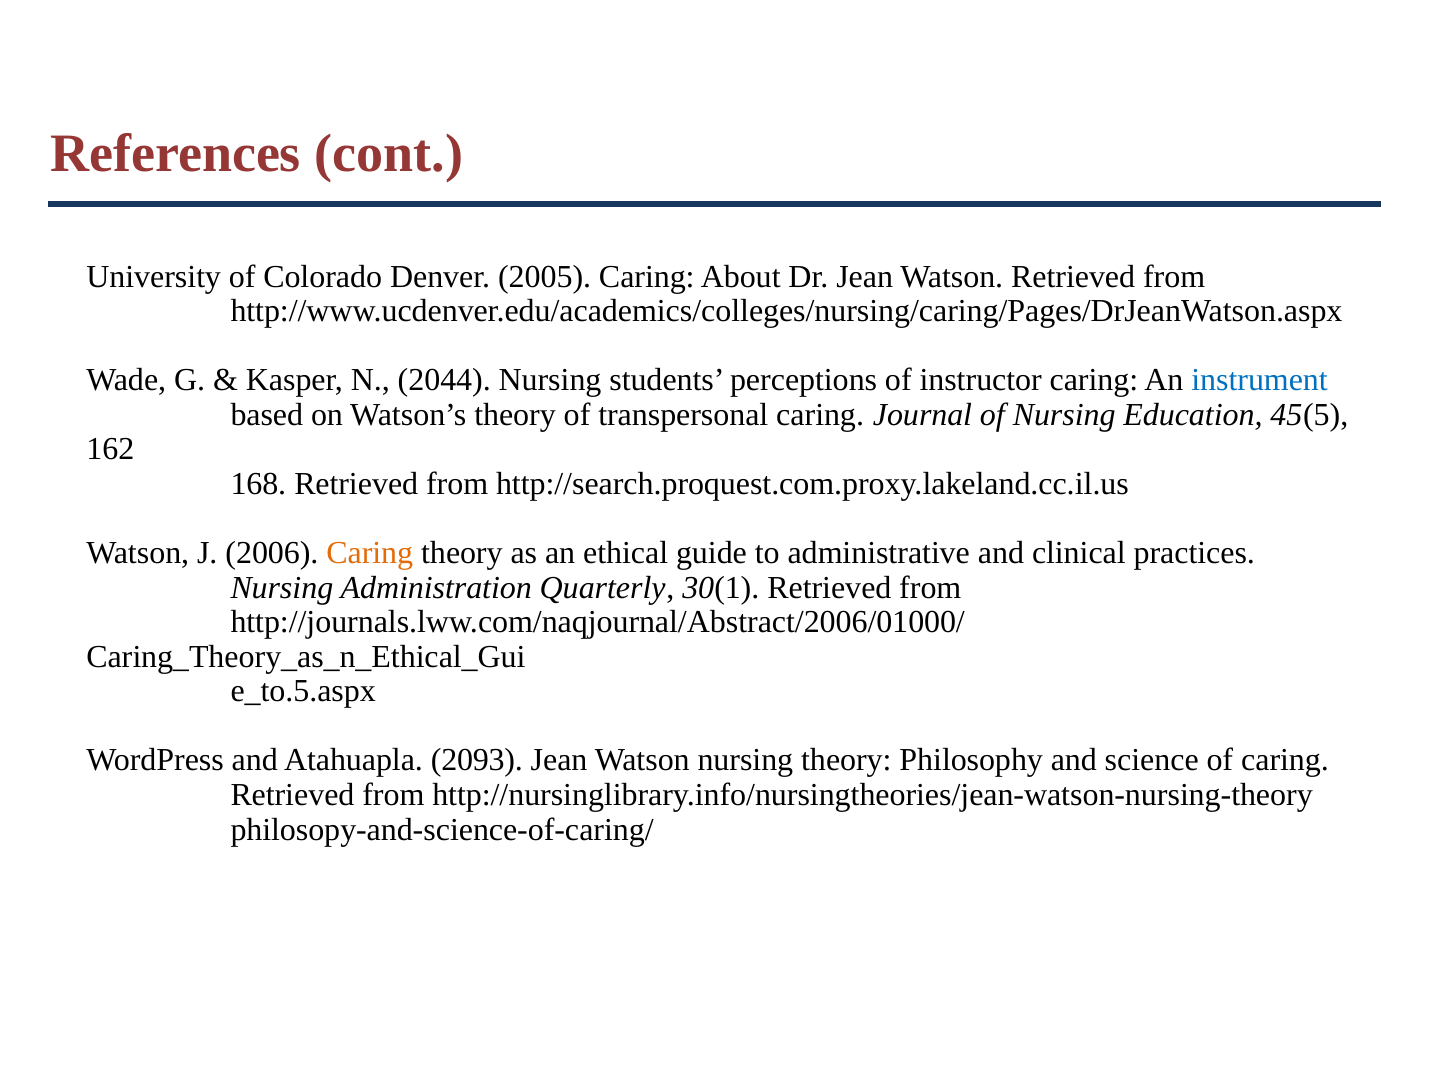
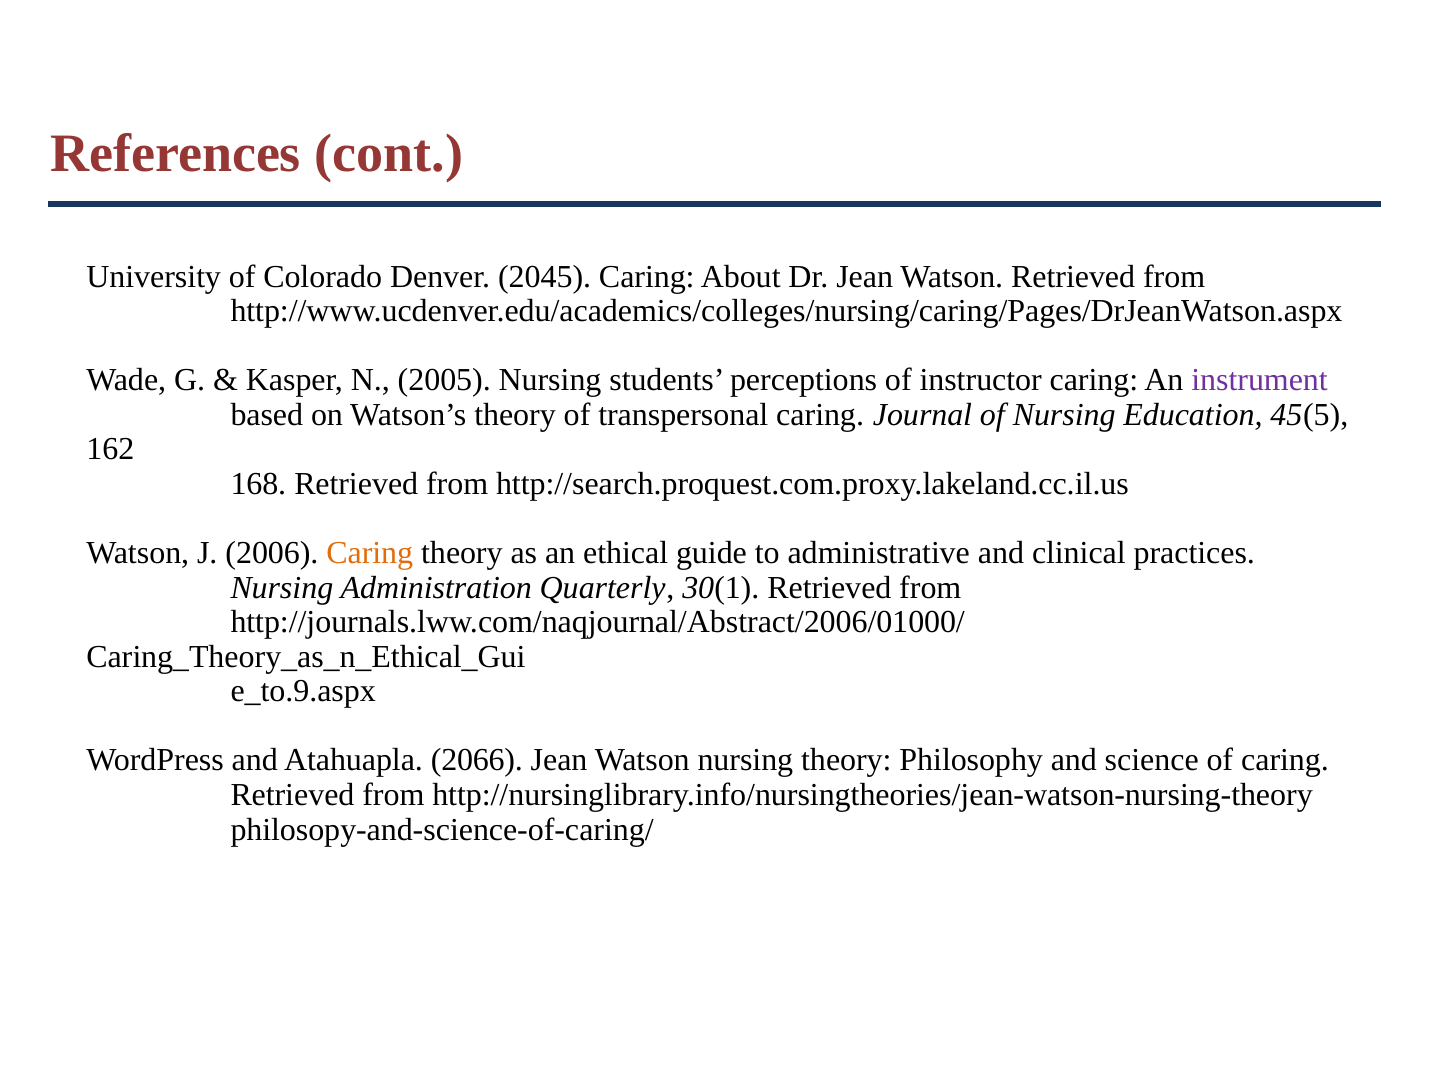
2005: 2005 -> 2045 (545, 276)
2044: 2044 -> 2005 (444, 380)
instrument colour: blue -> purple (1260, 380)
e_to.5.aspx: e_to.5.aspx -> e_to.9.aspx (303, 691)
2093: 2093 -> 2066 (477, 760)
